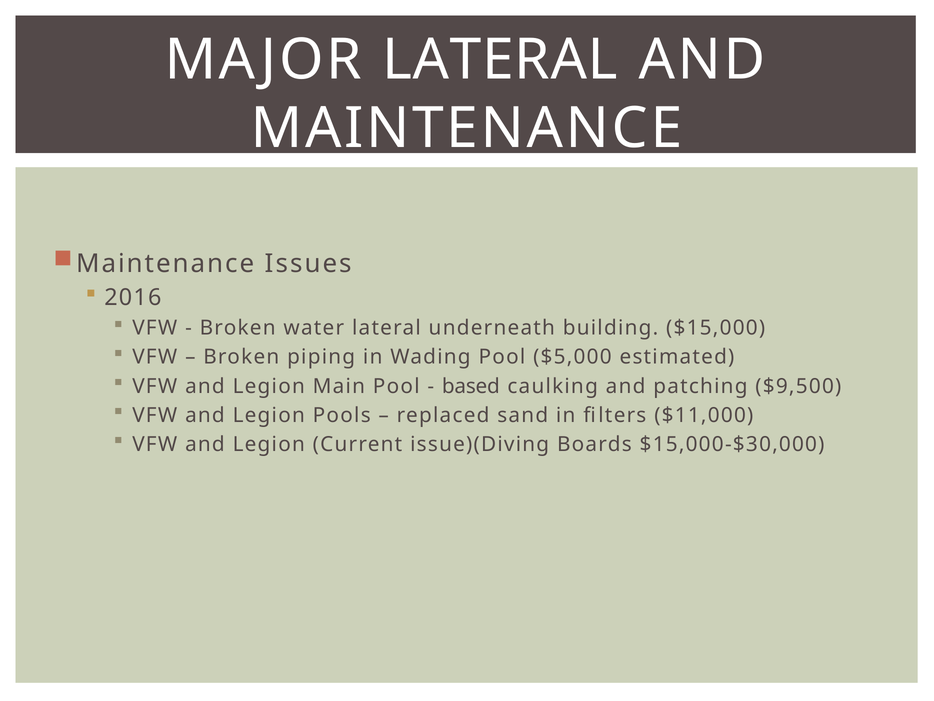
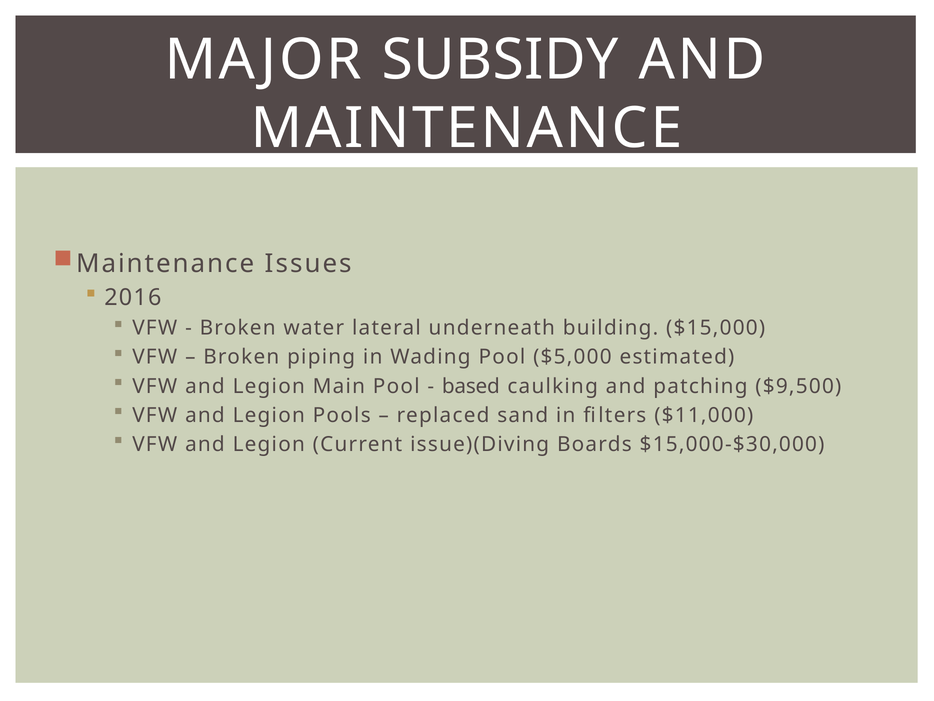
MAJOR LATERAL: LATERAL -> SUBSIDY (500, 60)
